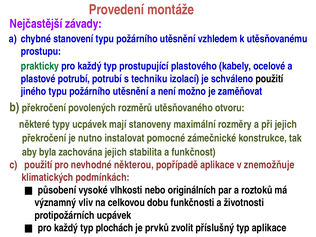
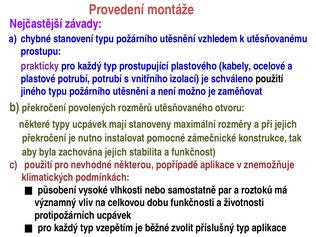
prakticky colour: green -> purple (40, 66)
techniku: techniku -> vnitřního (149, 79)
originálních: originálních -> samostatně (192, 190)
plochách: plochách -> vzepětím (114, 228)
prvků: prvků -> běžné (157, 228)
